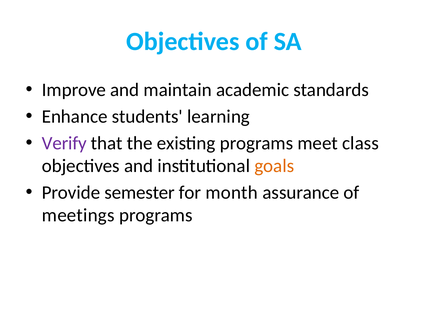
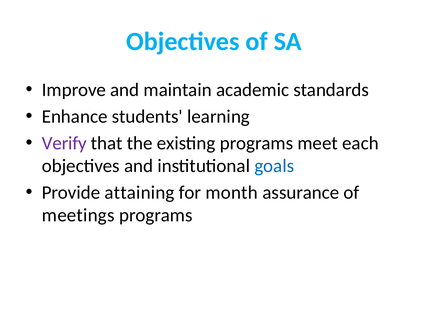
class: class -> each (361, 143)
goals colour: orange -> blue (274, 166)
semester: semester -> attaining (139, 193)
